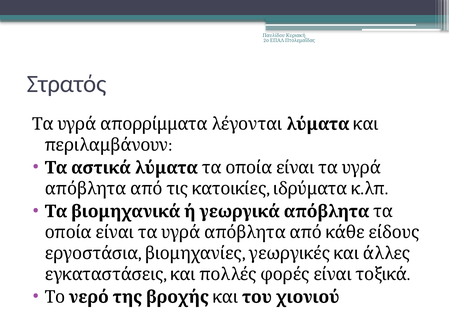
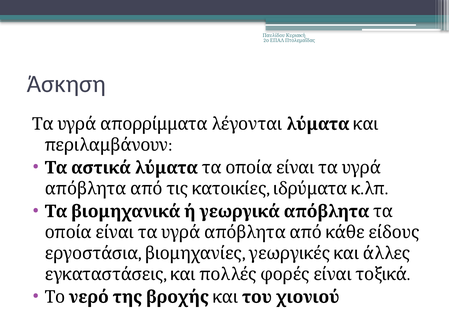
Στρατός: Στρατός -> Άσκηση (66, 84)
